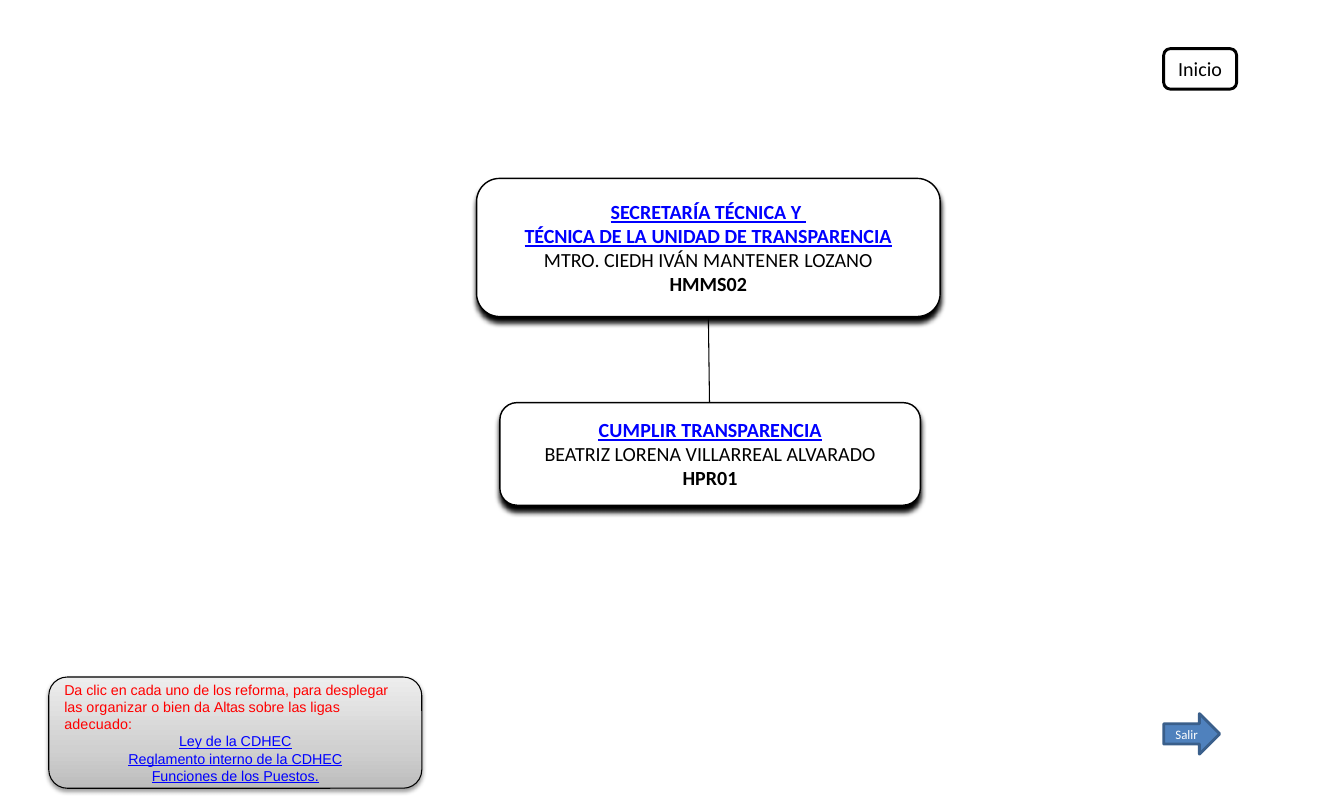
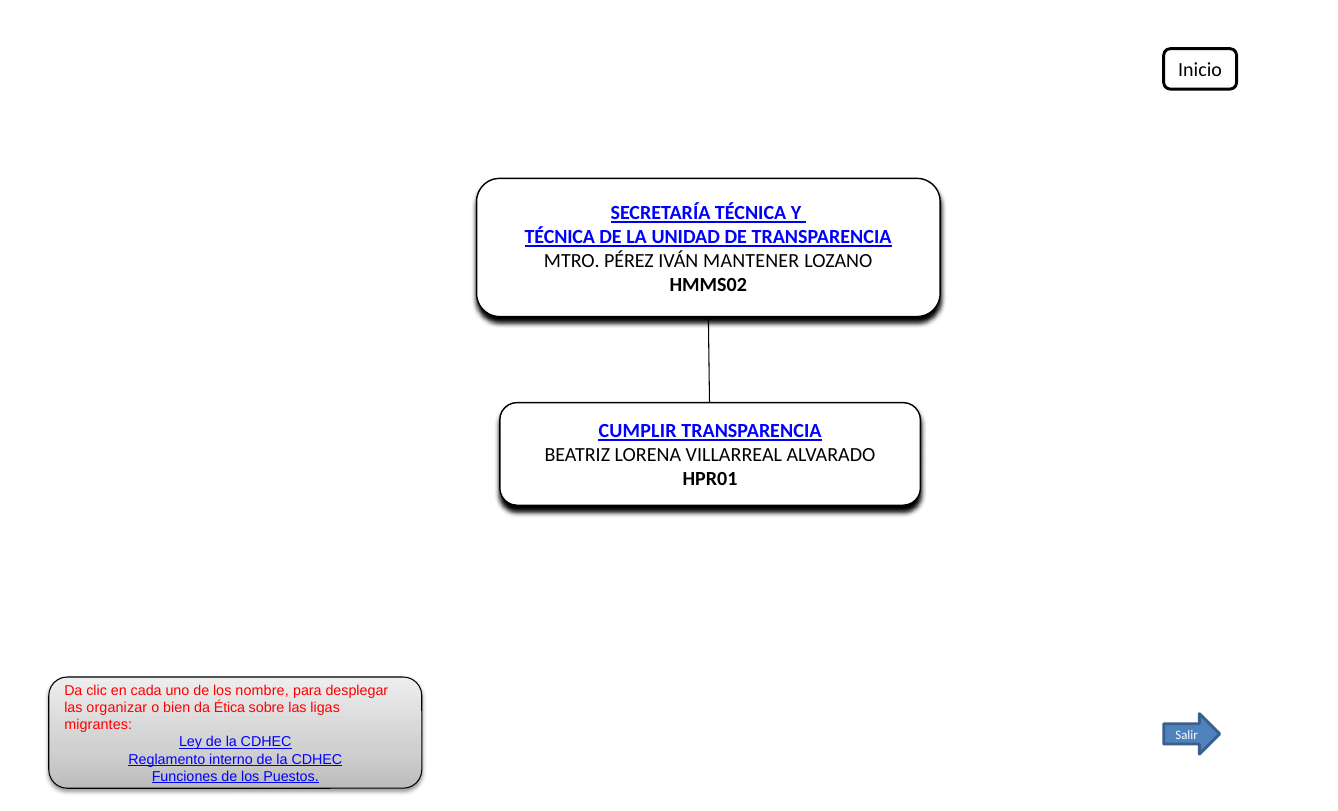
CIEDH: CIEDH -> PÉREZ (629, 261)
reforma: reforma -> nombre (262, 691)
Altas: Altas -> Ética (230, 708)
adecuado: adecuado -> migrantes (98, 725)
